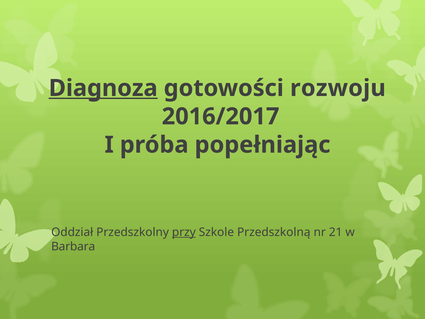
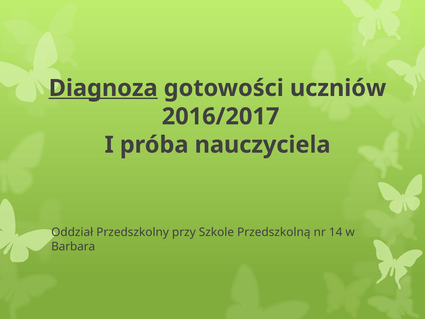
rozwoju: rozwoju -> uczniów (338, 88)
popełniając: popełniając -> nauczyciela (263, 145)
przy underline: present -> none (184, 232)
21: 21 -> 14 (336, 232)
